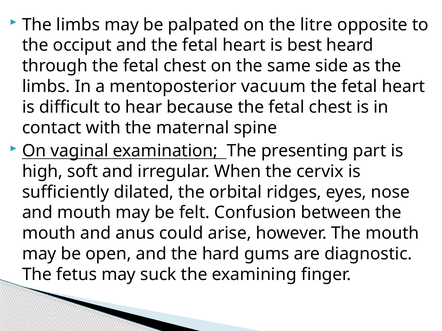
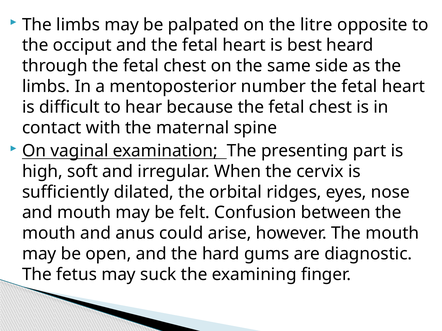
vacuum: vacuum -> number (274, 87)
